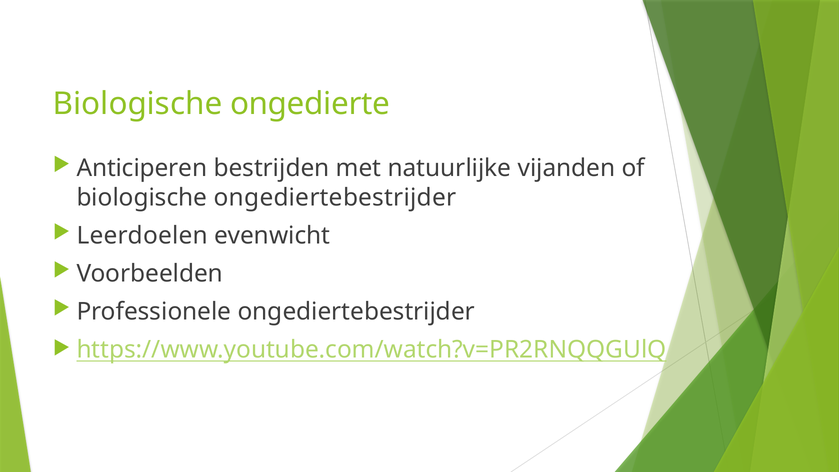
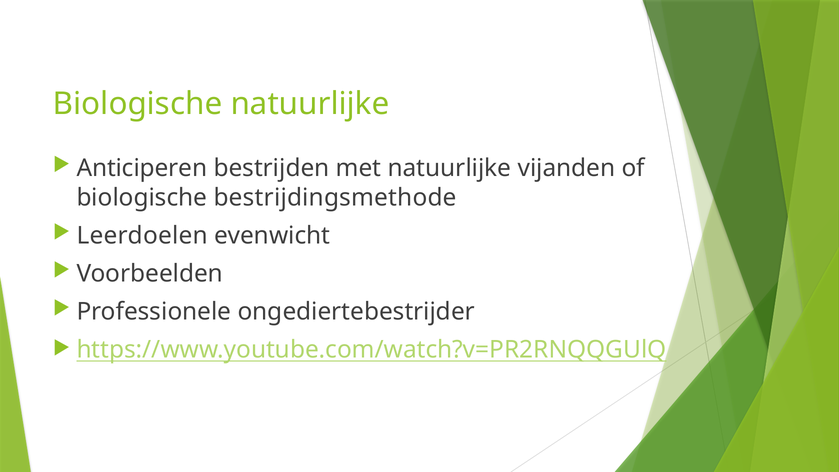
Biologische ongedierte: ongedierte -> natuurlijke (310, 104)
biologische ongediertebestrijder: ongediertebestrijder -> bestrijdingsmethode (335, 197)
